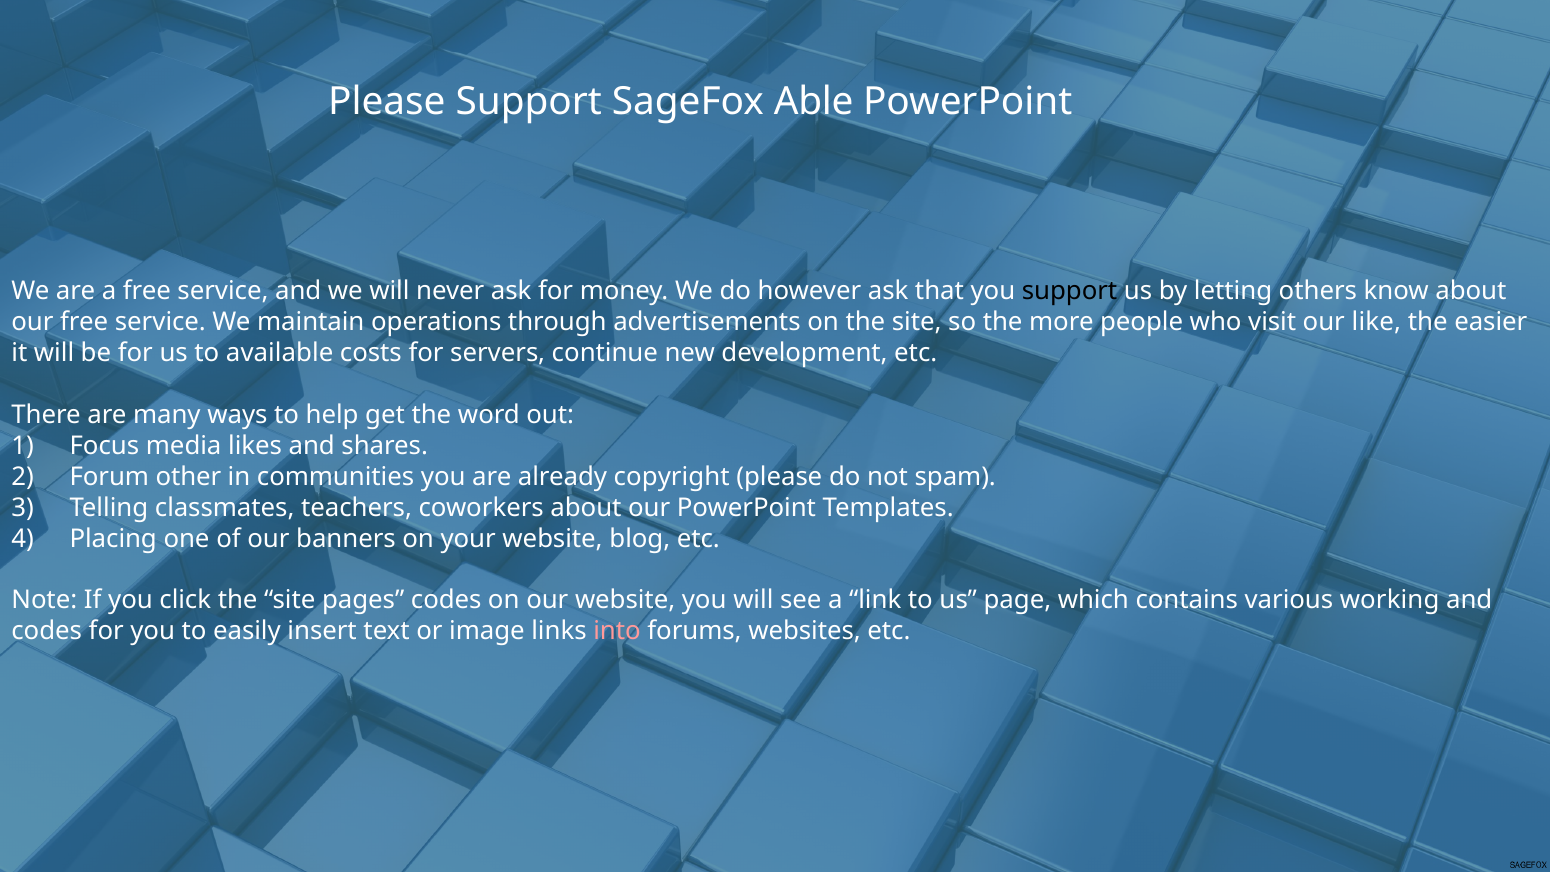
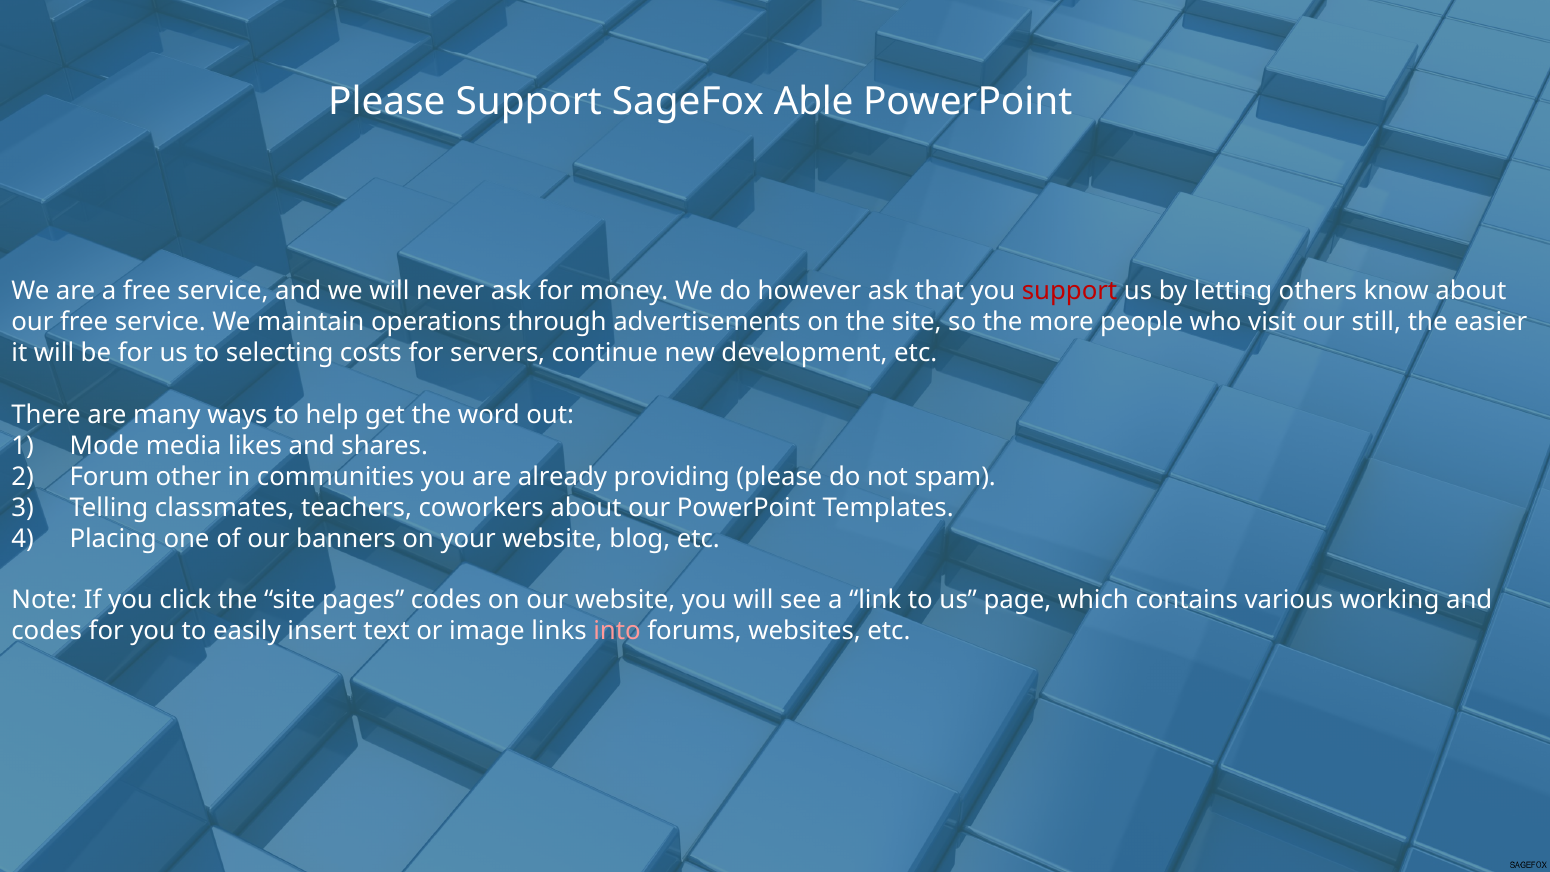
support colour: black -> red (1070, 291)
like: like -> still (1376, 322)
available: available -> selecting (280, 352)
Focus: Focus -> Mode (104, 445)
copyright: copyright -> providing (672, 476)
